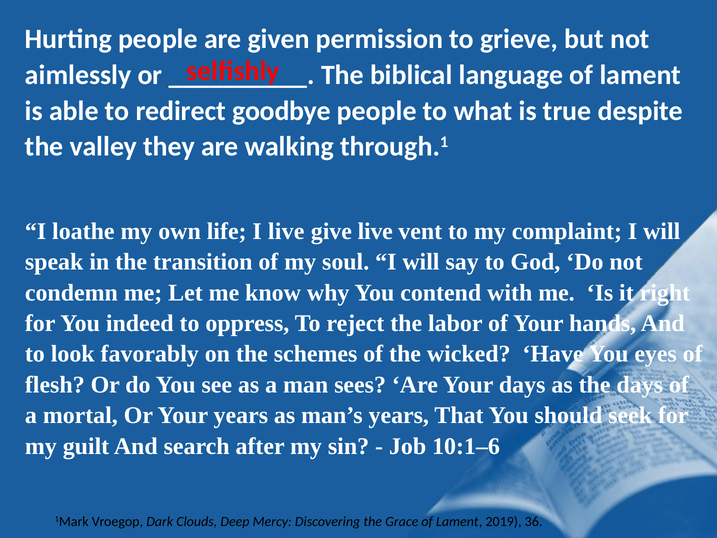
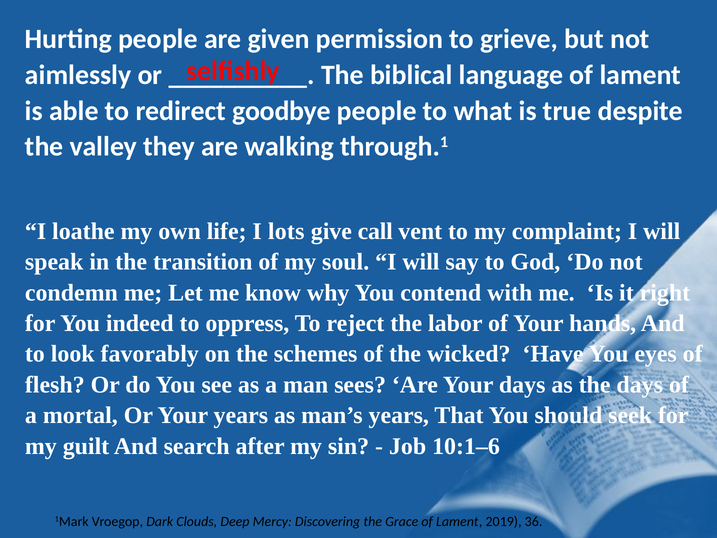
I live: live -> lots (286, 231)
give live: live -> call (375, 231)
